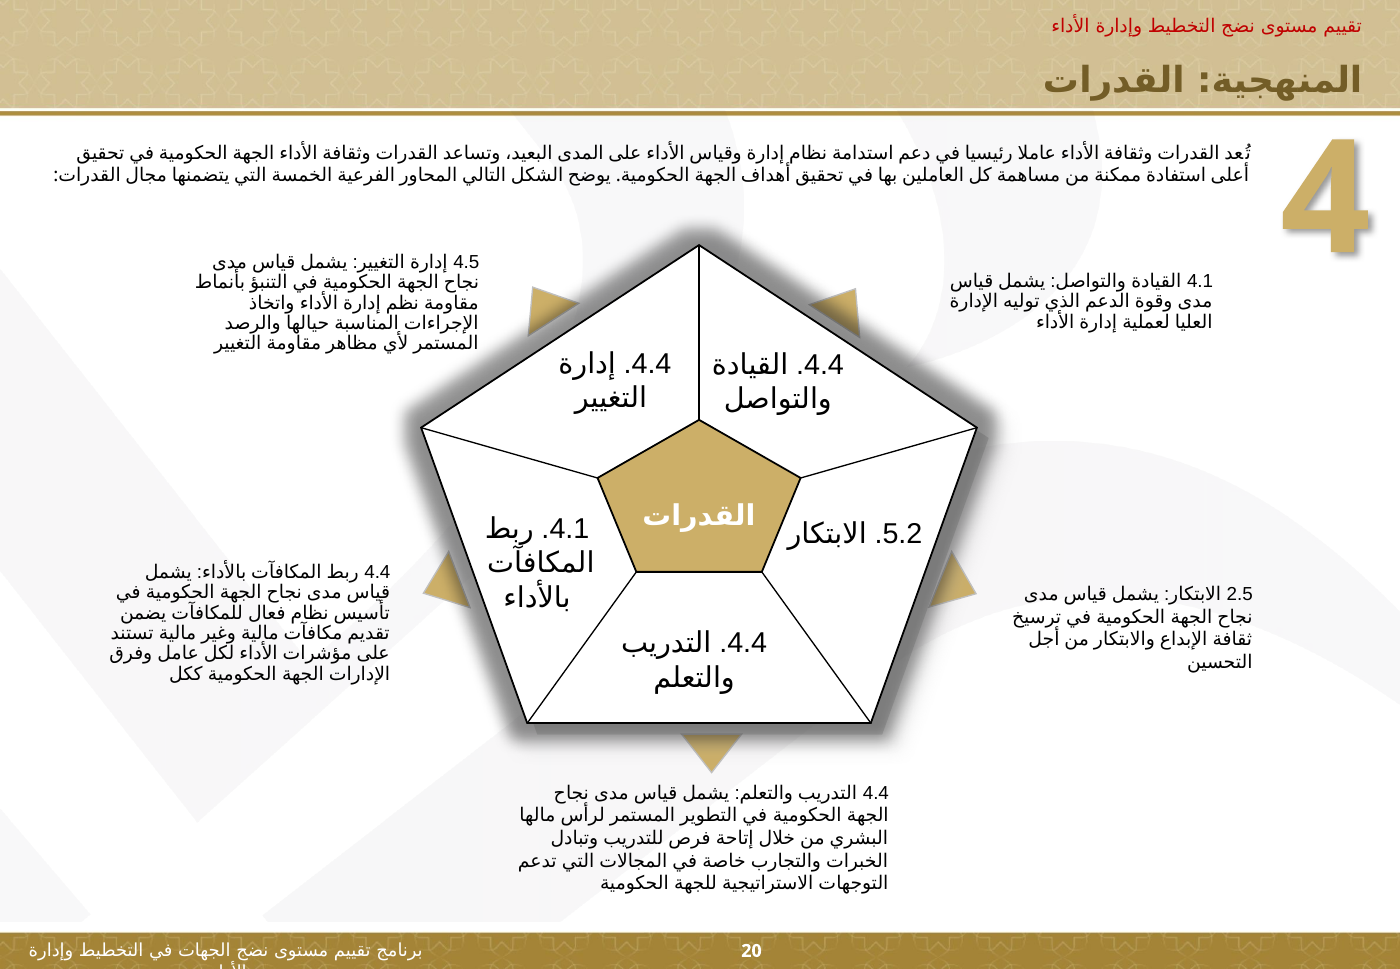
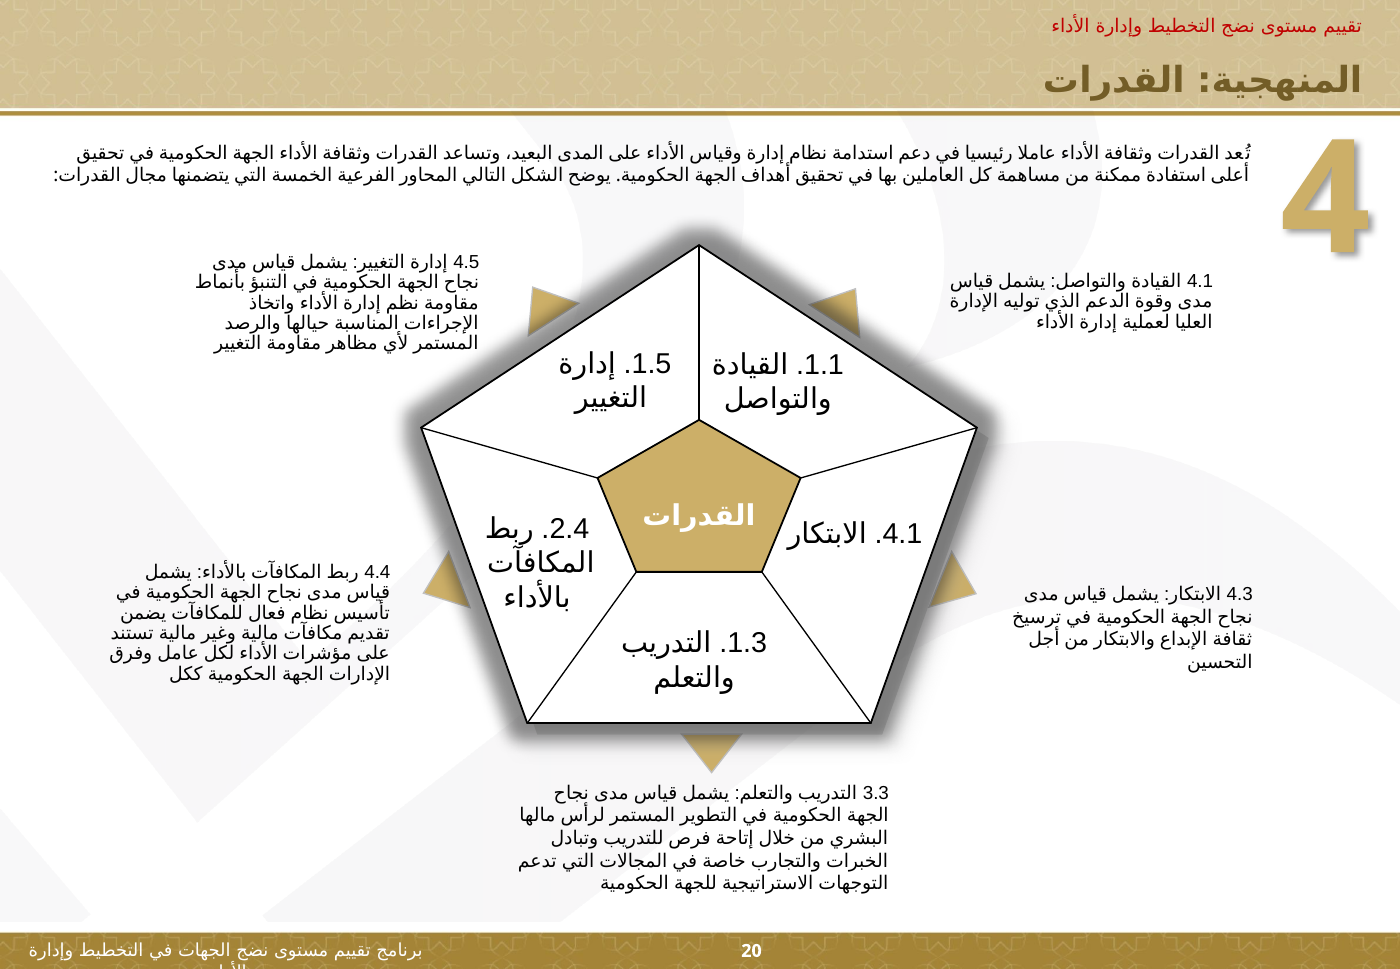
4.4: 4.4 -> 1.5 (652, 364)
4.4: 4.4 -> 1.1 (824, 365)
4.1: 4.1 -> 2.4 (569, 529)
5.2: 5.2 -> 4.1 (902, 534)
2.5: 2.5 -> 4.3 (1240, 595)
4.4: 4.4 -> 1.3 (747, 644)
4.4: 4.4 -> 3.3 (876, 794)
